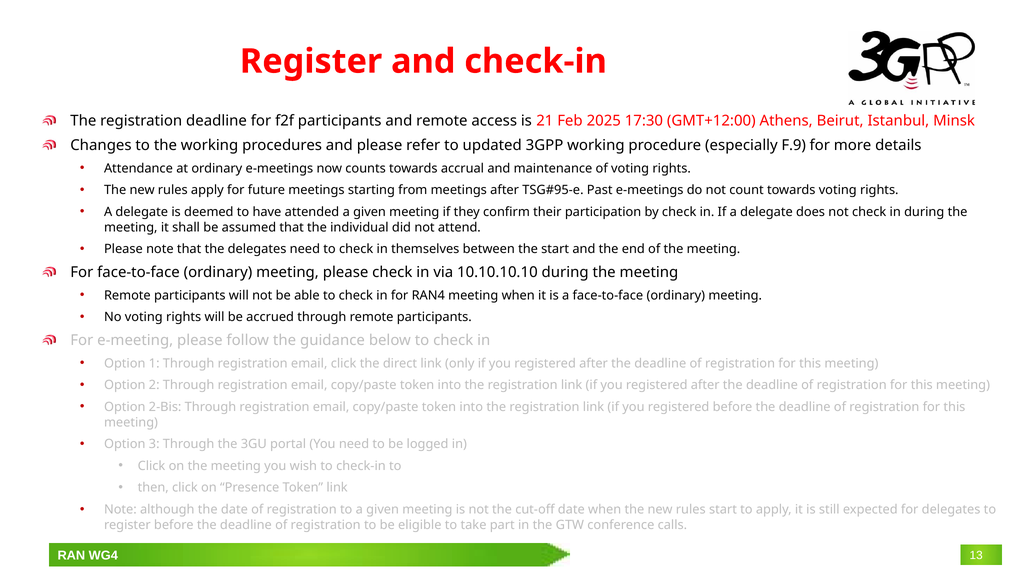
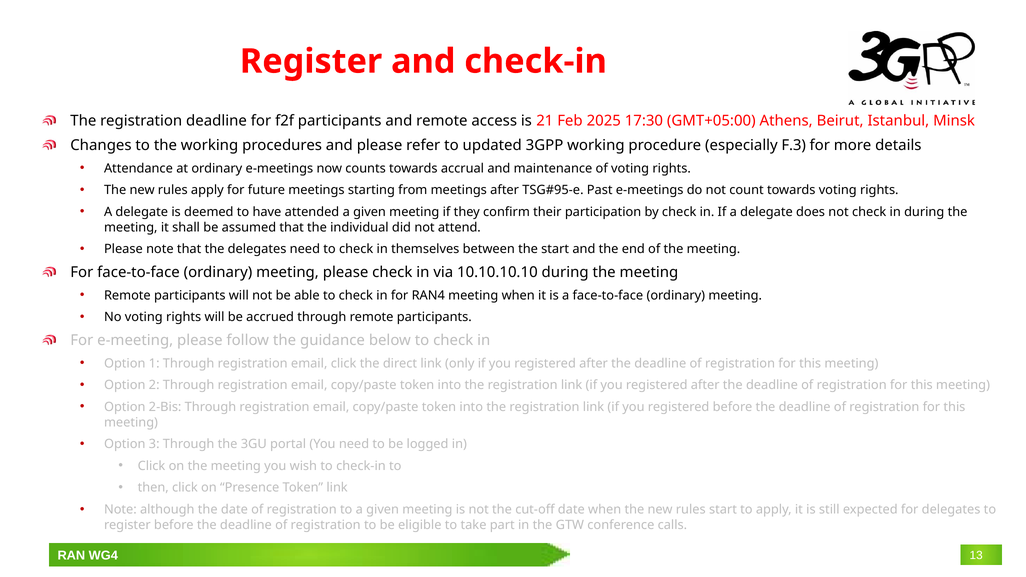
GMT+12:00: GMT+12:00 -> GMT+05:00 (711, 121)
F.9: F.9 -> F.3 (794, 145)
